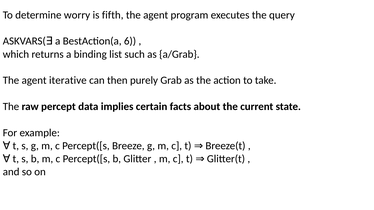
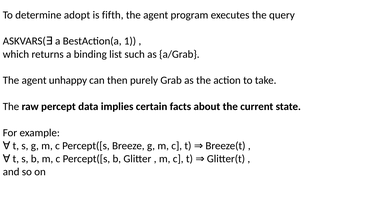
worry: worry -> adopt (77, 15)
6: 6 -> 1 (130, 41)
iterative: iterative -> unhappy (68, 81)
